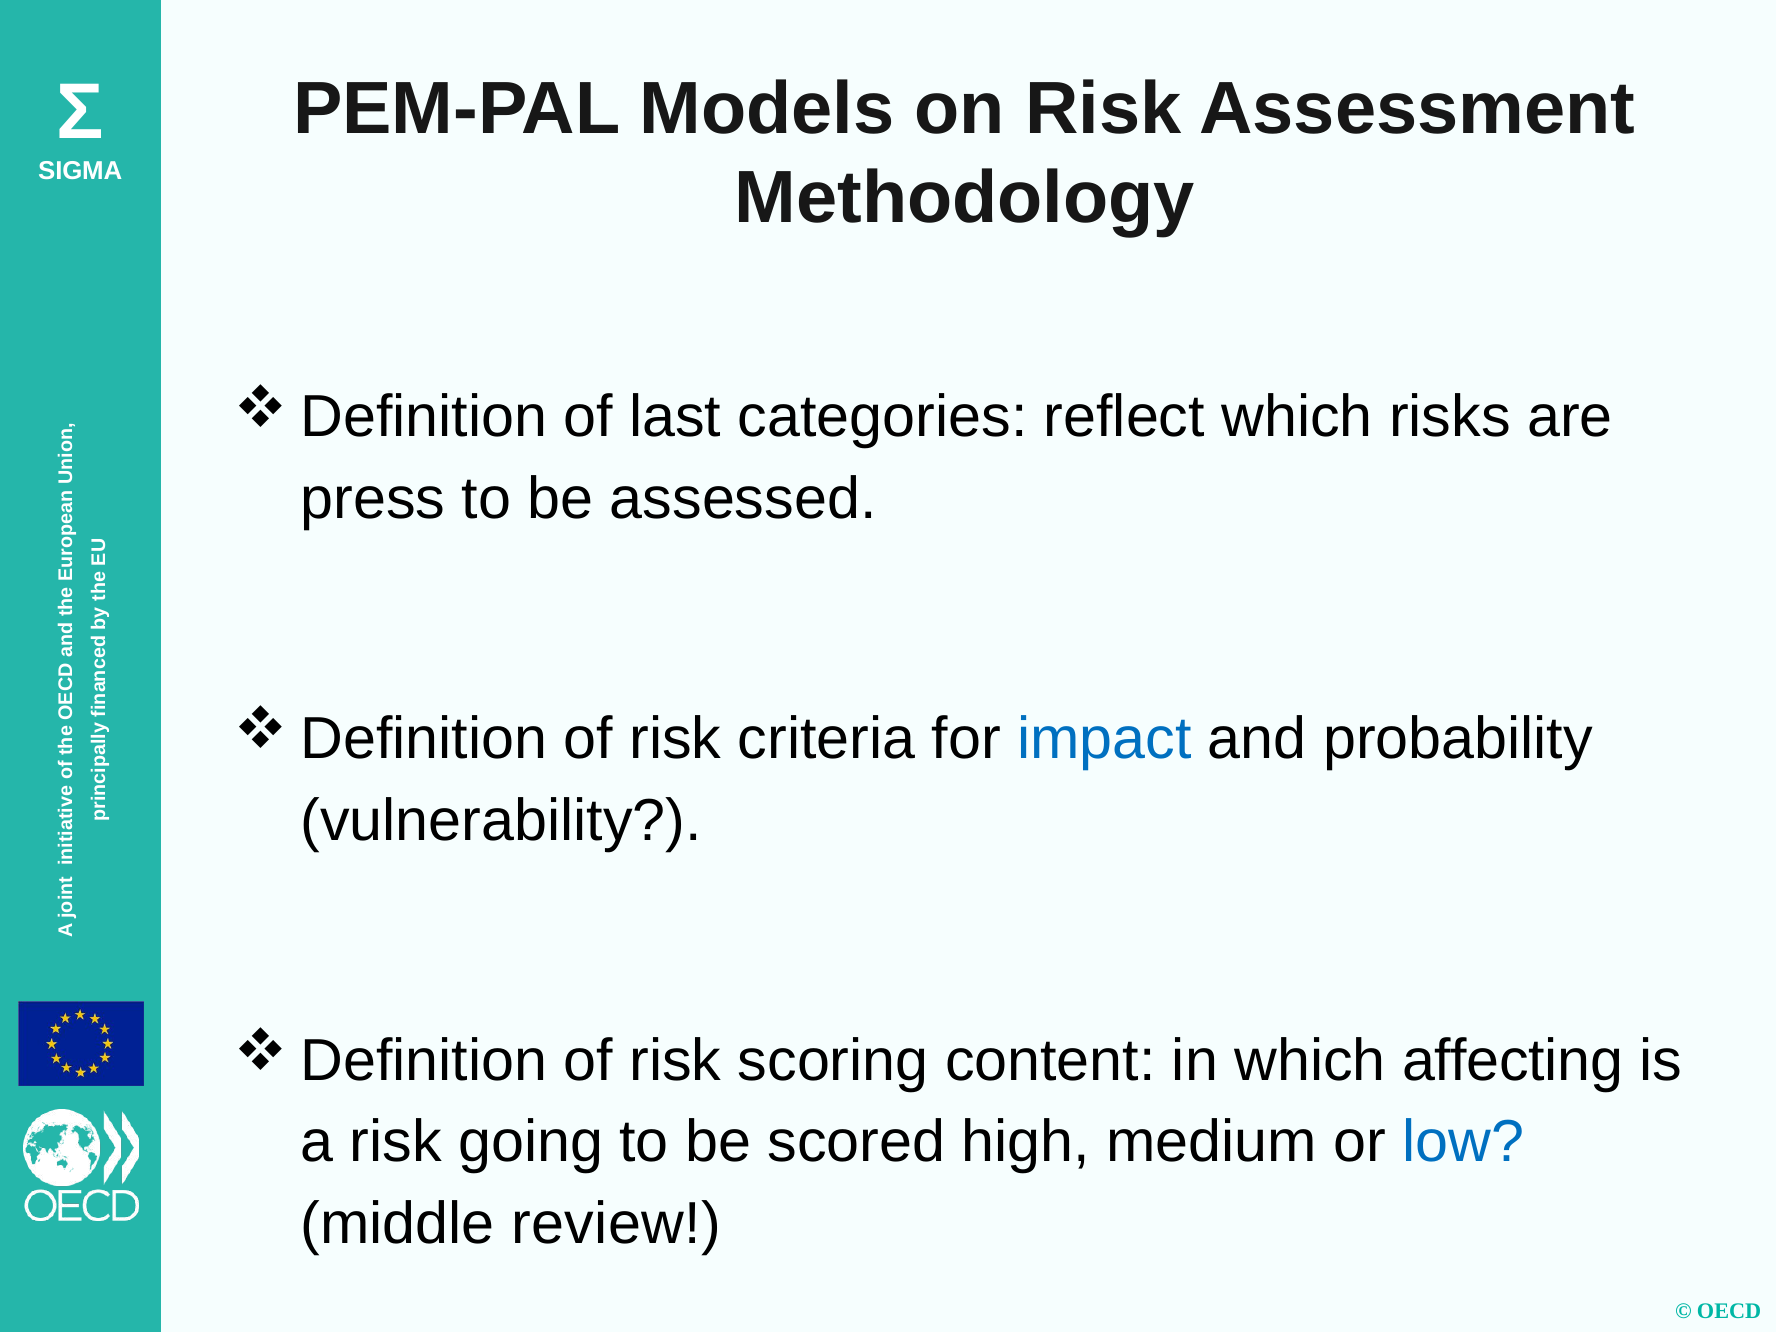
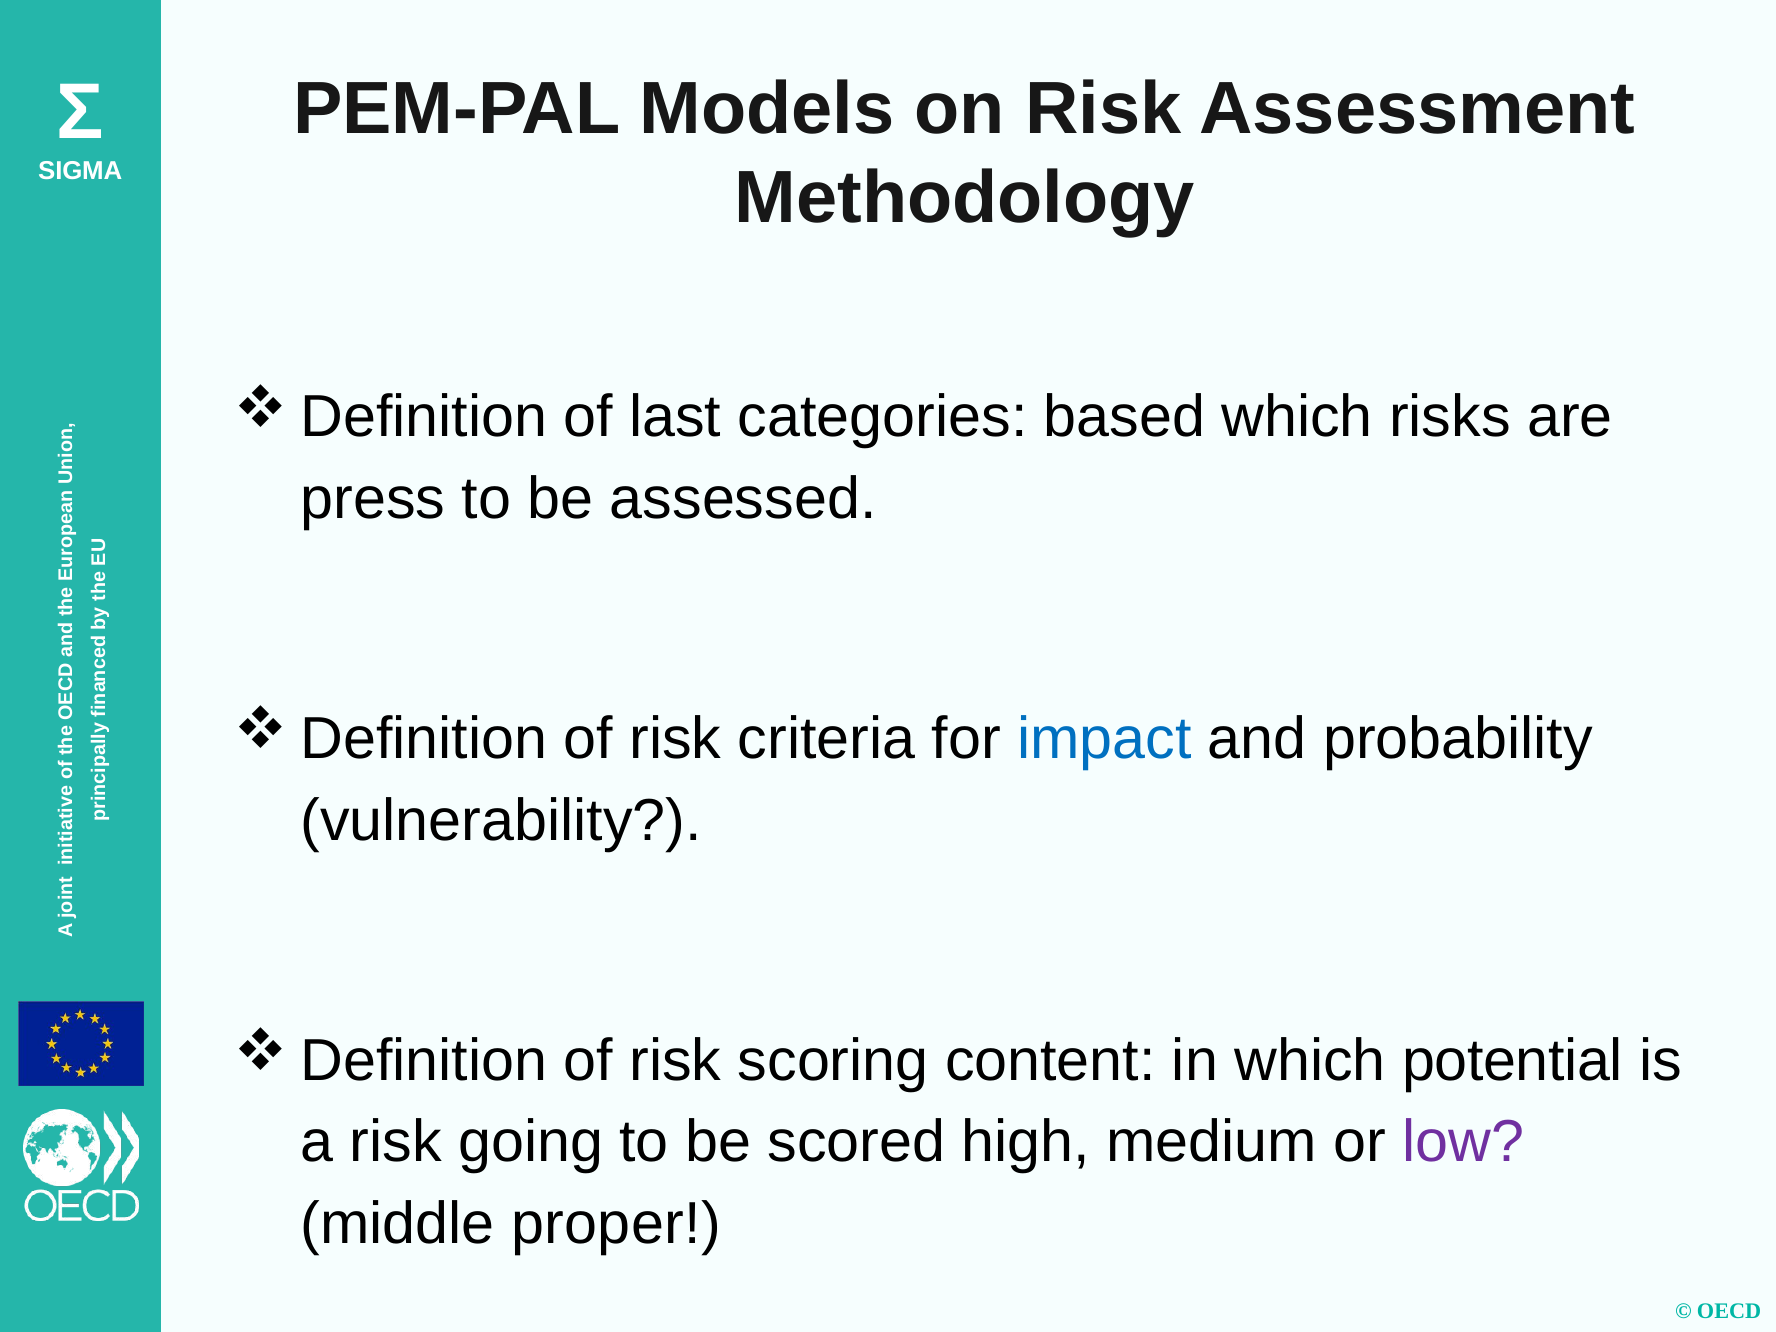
reflect: reflect -> based (1124, 417)
affecting: affecting -> potential (1513, 1061)
low colour: blue -> purple (1463, 1142)
review: review -> proper (616, 1224)
